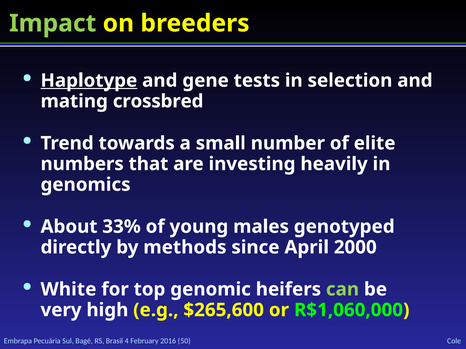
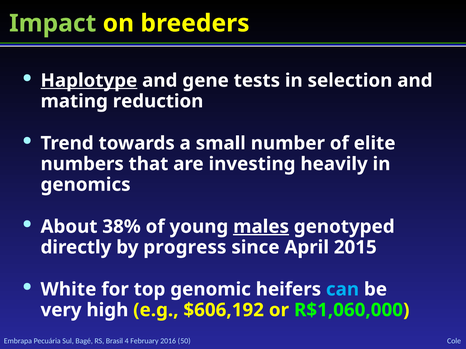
crossbred: crossbred -> reduction (158, 101)
33%: 33% -> 38% (122, 227)
males underline: none -> present (261, 227)
methods: methods -> progress (185, 248)
2000: 2000 -> 2015 (355, 248)
can colour: light green -> light blue (343, 290)
$265,600: $265,600 -> $606,192 (224, 310)
